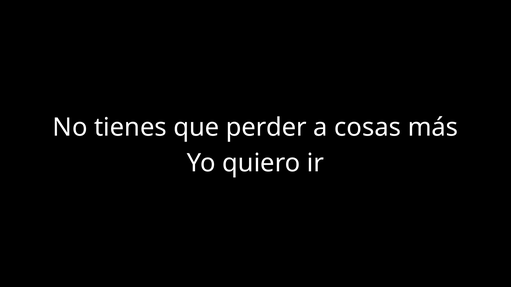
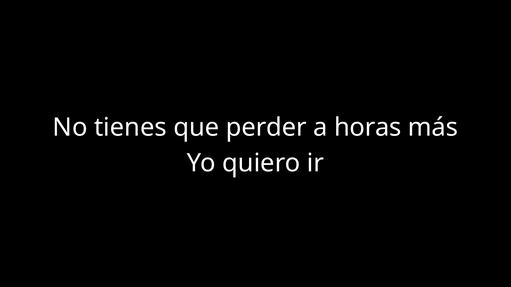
cosas: cosas -> horas (368, 128)
